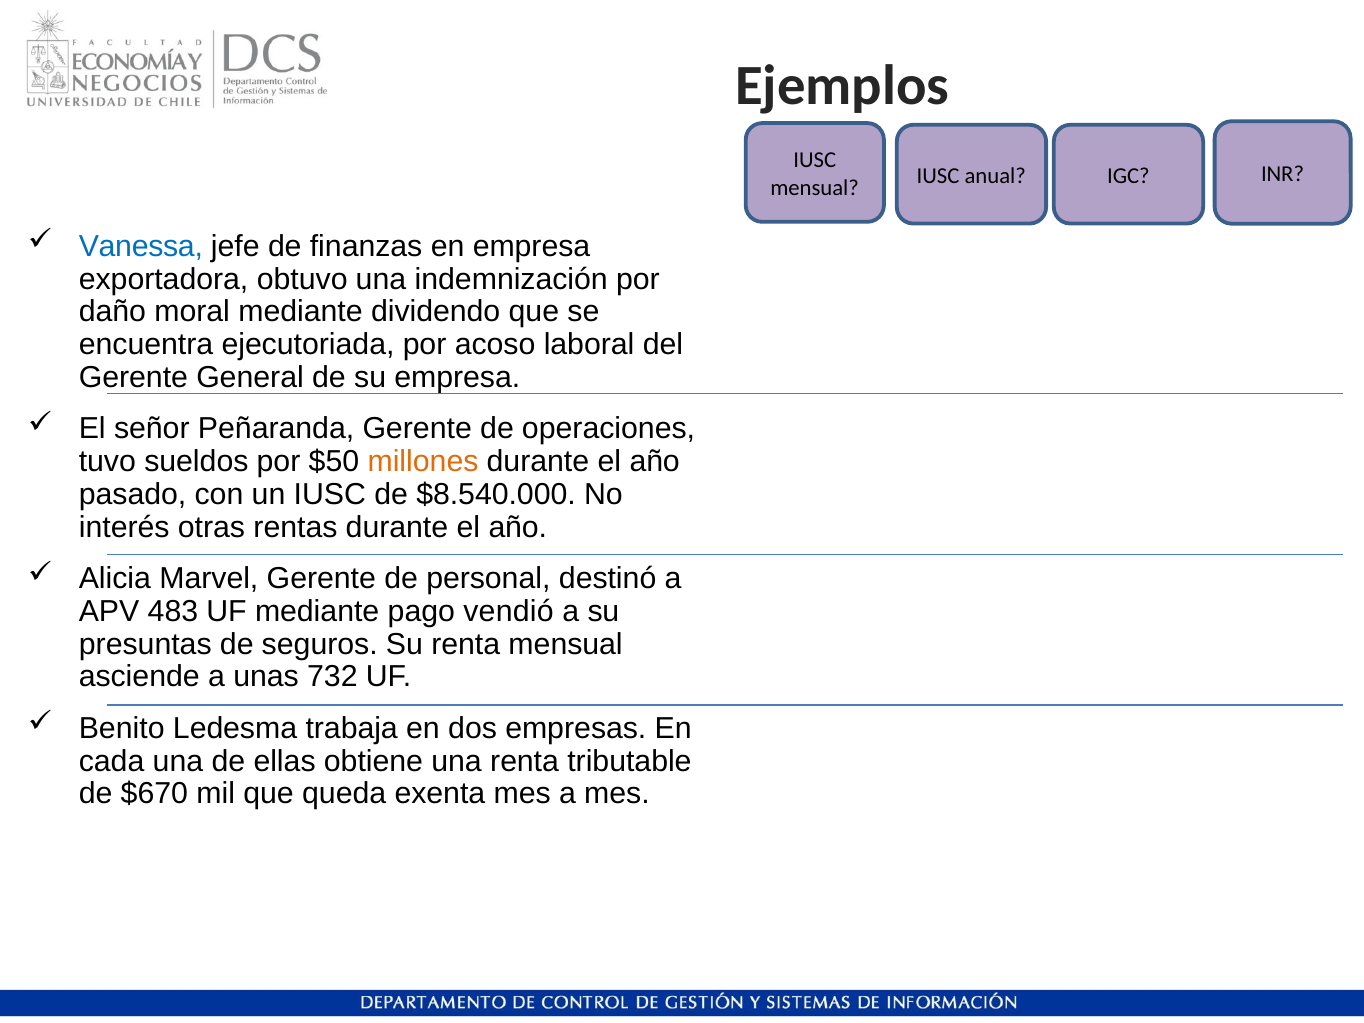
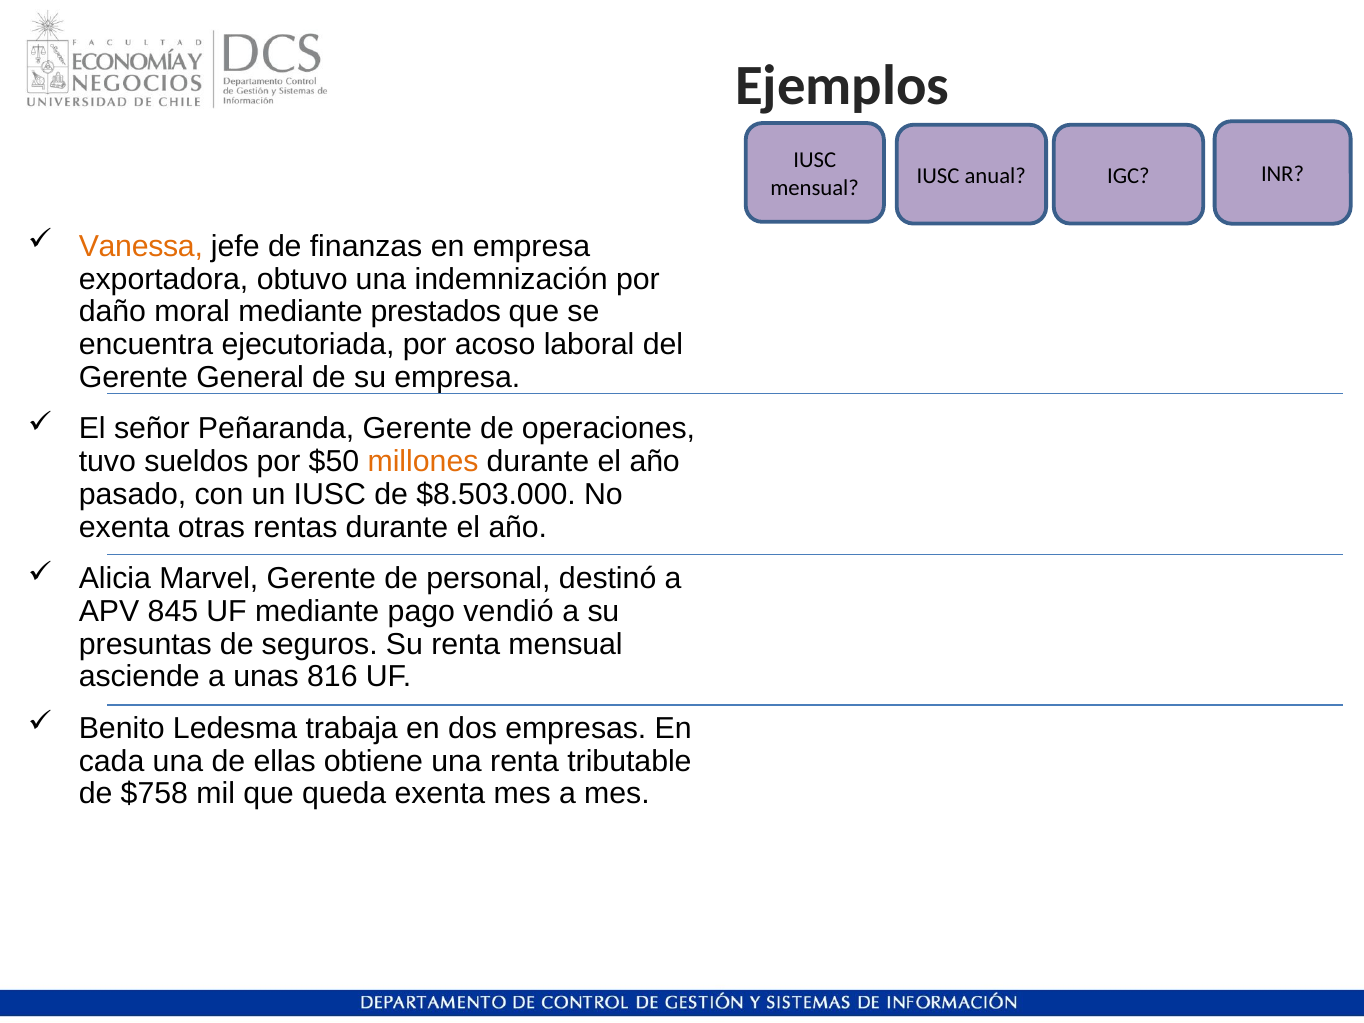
Vanessa colour: blue -> orange (141, 246)
dividendo: dividendo -> prestados (436, 312)
$8.540.000: $8.540.000 -> $8.503.000 (496, 494)
interés: interés -> exenta (124, 527)
483: 483 -> 845 (173, 611)
732: 732 -> 816 (332, 677)
$670: $670 -> $758 (154, 794)
